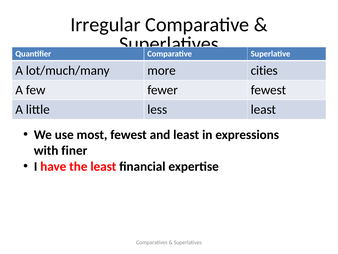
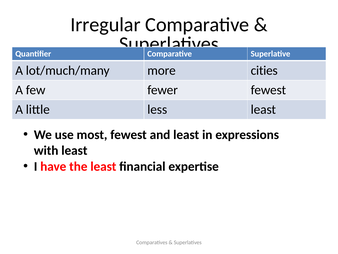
with finer: finer -> least (74, 150)
